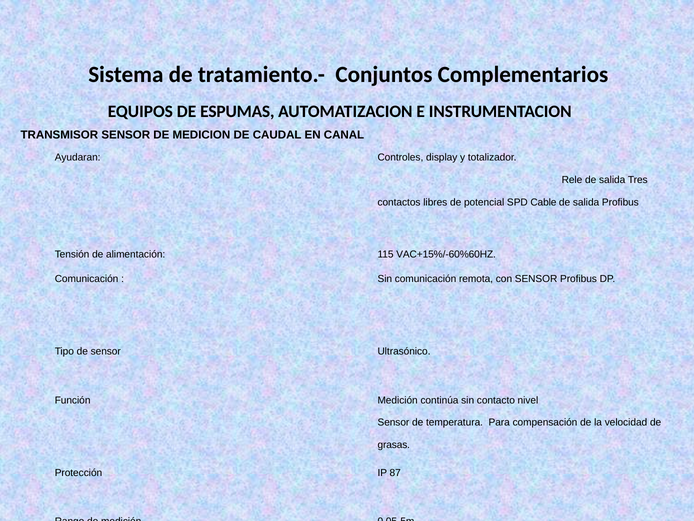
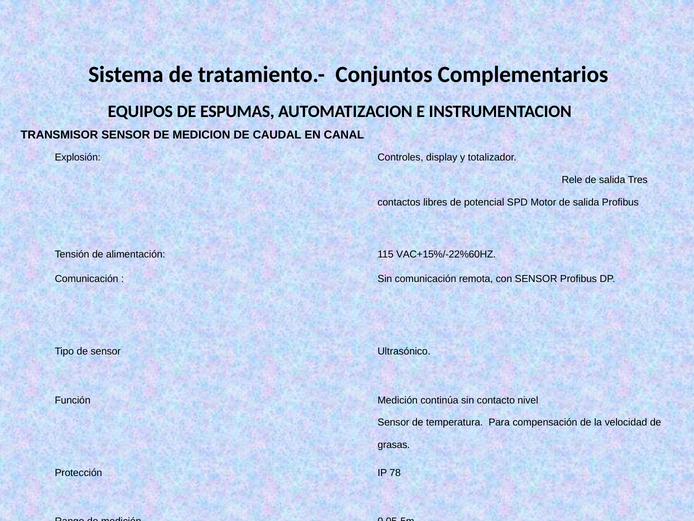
Ayudaran: Ayudaran -> Explosión (78, 157)
SPD Cable: Cable -> Motor (543, 202)
VAC+15%/-60%60HZ: VAC+15%/-60%60HZ -> VAC+15%/-22%60HZ (446, 254)
87: 87 -> 78 (395, 473)
